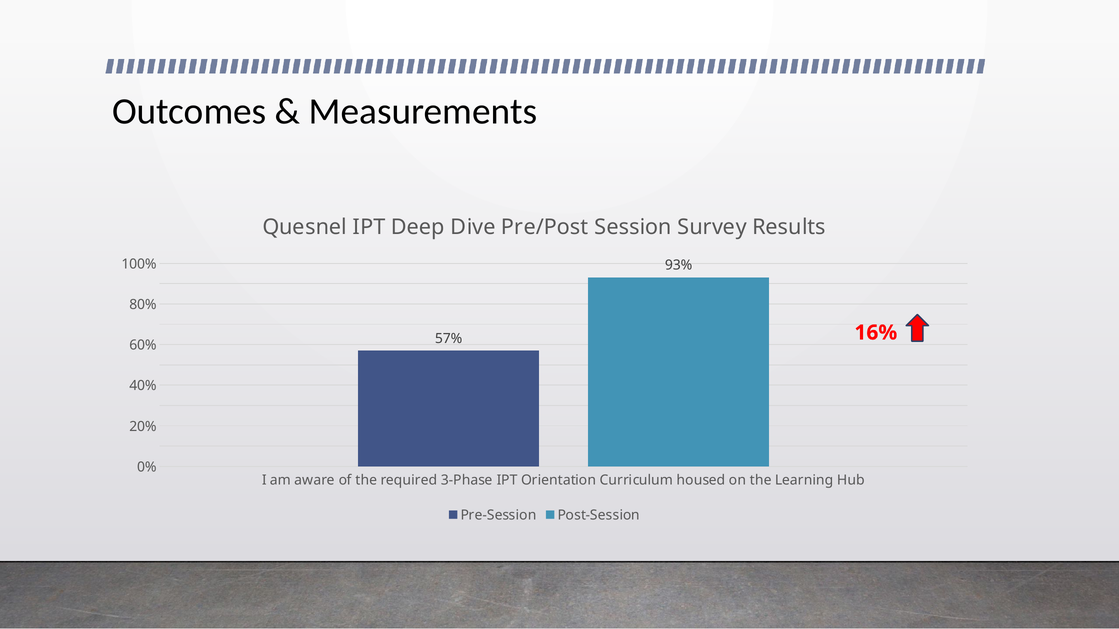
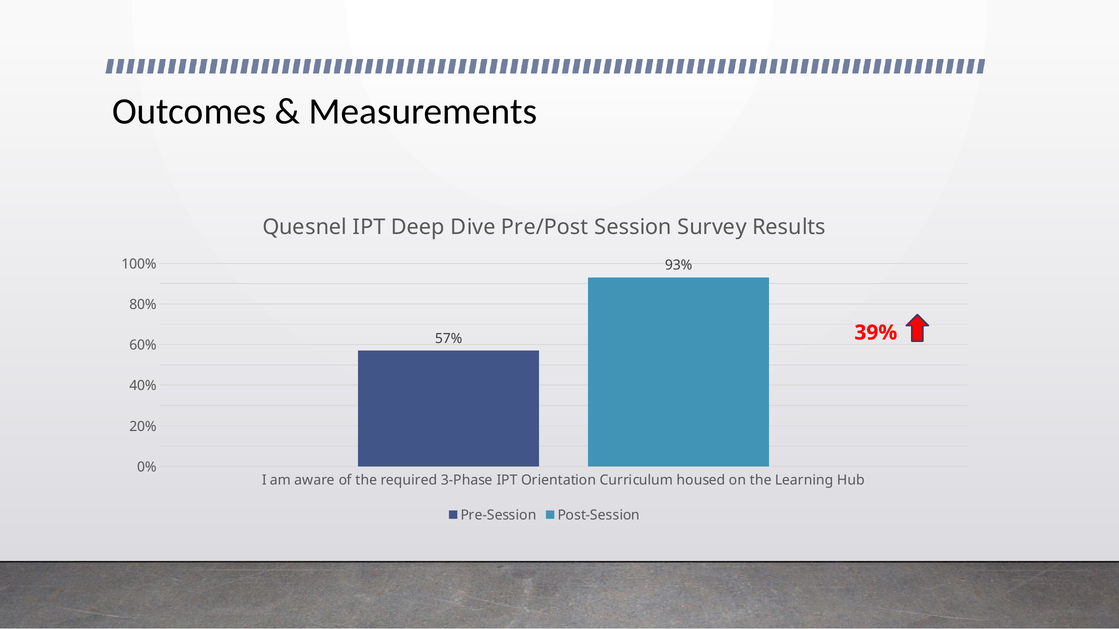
16%: 16% -> 39% (876, 333)
